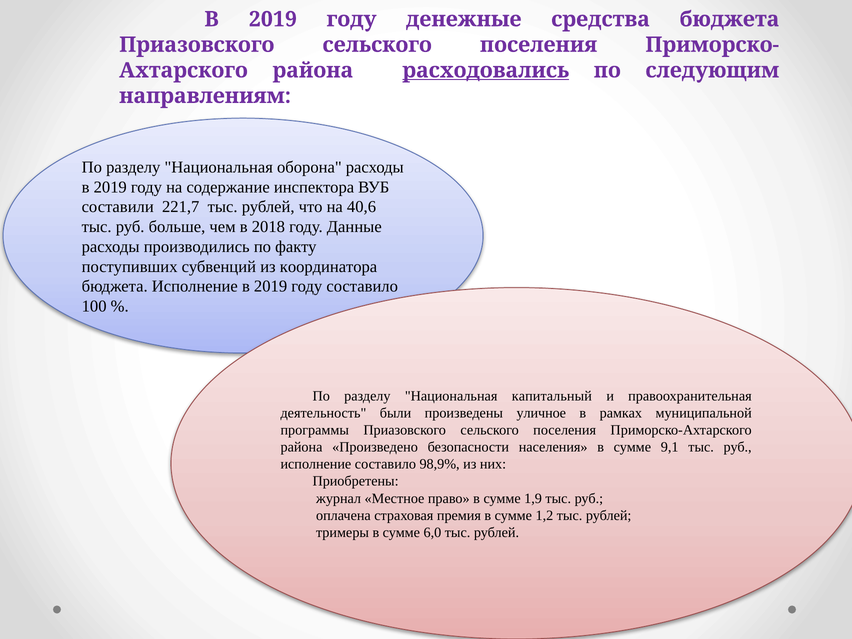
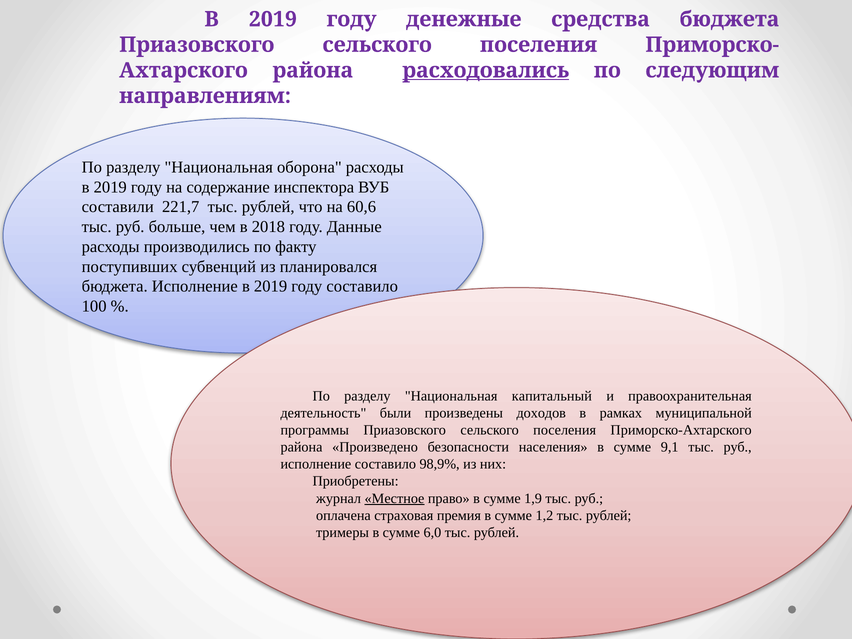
40,6: 40,6 -> 60,6 (362, 207)
координатора: координатора -> планировался (328, 267)
уличное: уличное -> доходов (541, 413)
Местное underline: none -> present (395, 498)
